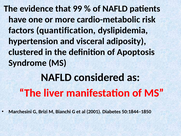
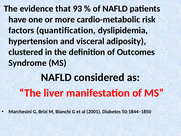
99: 99 -> 93 (77, 9)
Apoptosis: Apoptosis -> Outcomes (136, 52)
